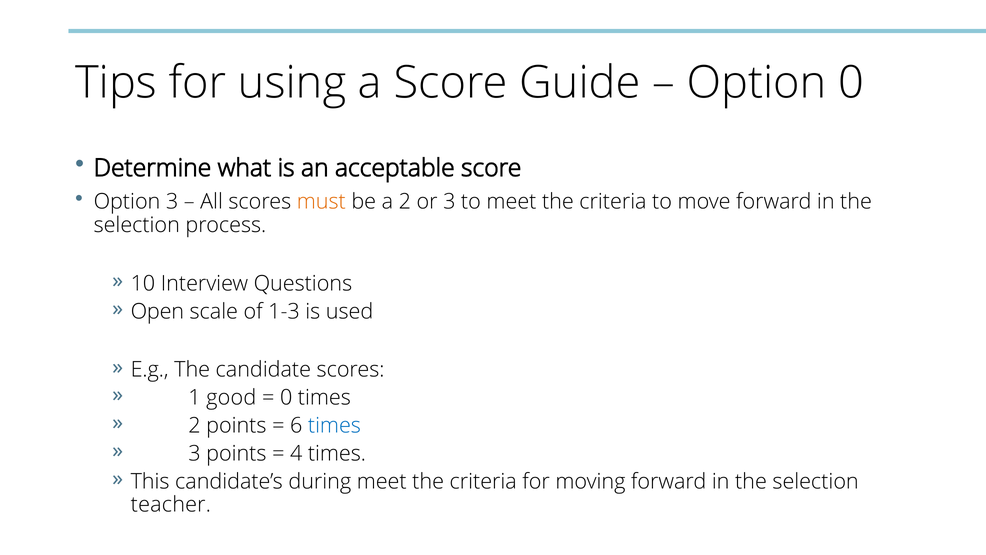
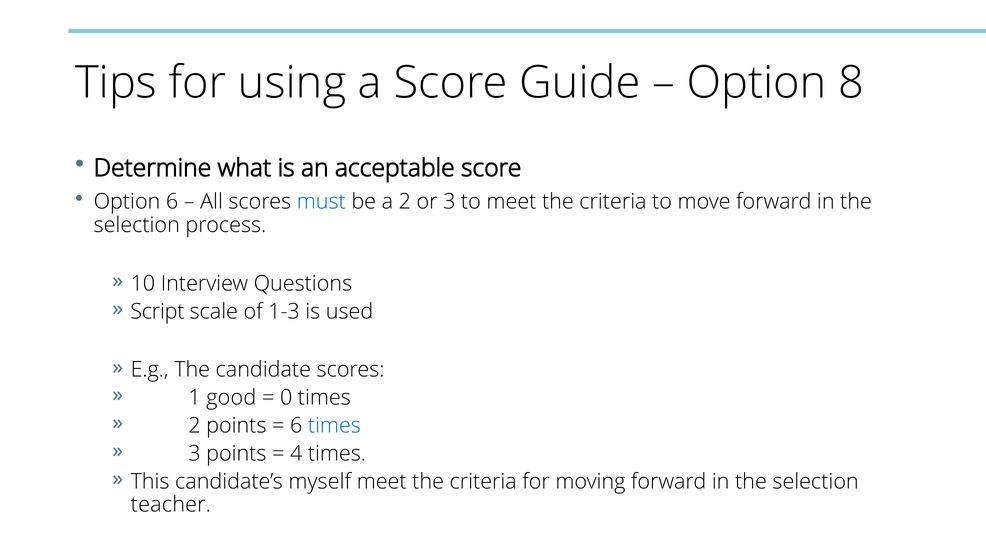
Option 0: 0 -> 8 (851, 83)
Option 3: 3 -> 6 (172, 202)
must colour: orange -> blue (321, 202)
Open: Open -> Script (157, 311)
during: during -> myself (320, 481)
